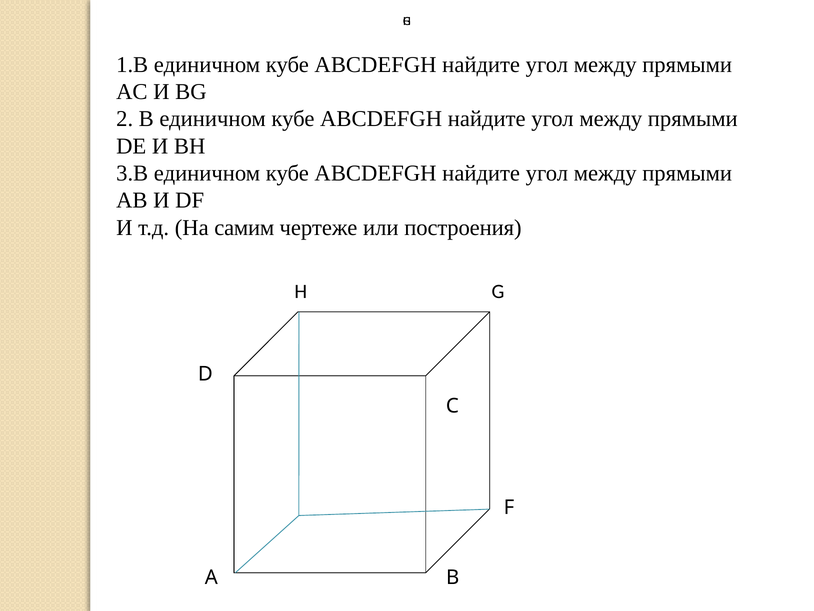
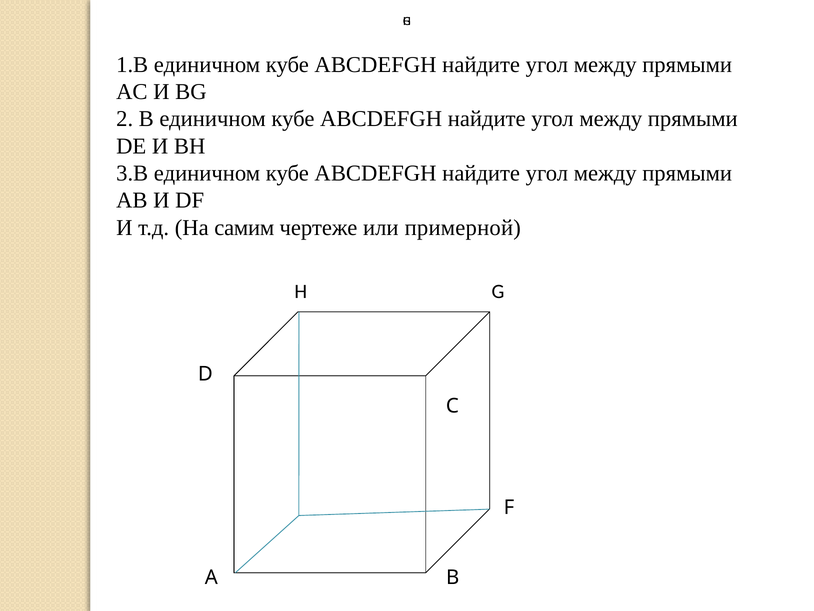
построения: построения -> примерной (463, 227)
